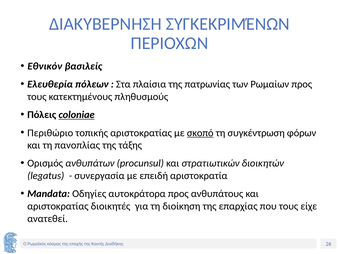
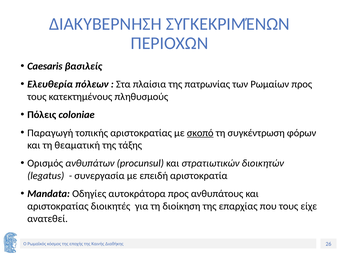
Εθνικόν: Εθνικόν -> Caesaris (45, 66)
coloniae underline: present -> none (77, 115)
Περιθώριο: Περιθώριο -> Παραγωγή (50, 133)
πανοπλίας: πανοπλίας -> θεαματική (77, 145)
